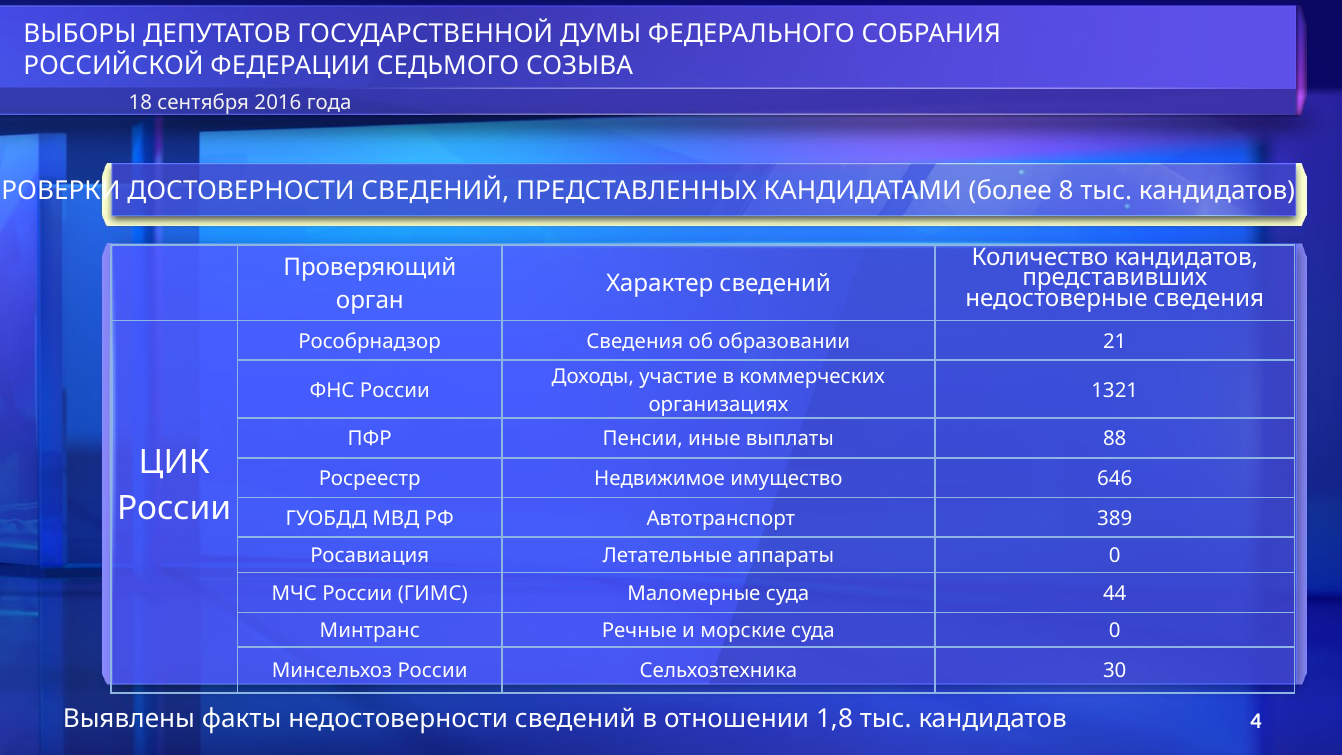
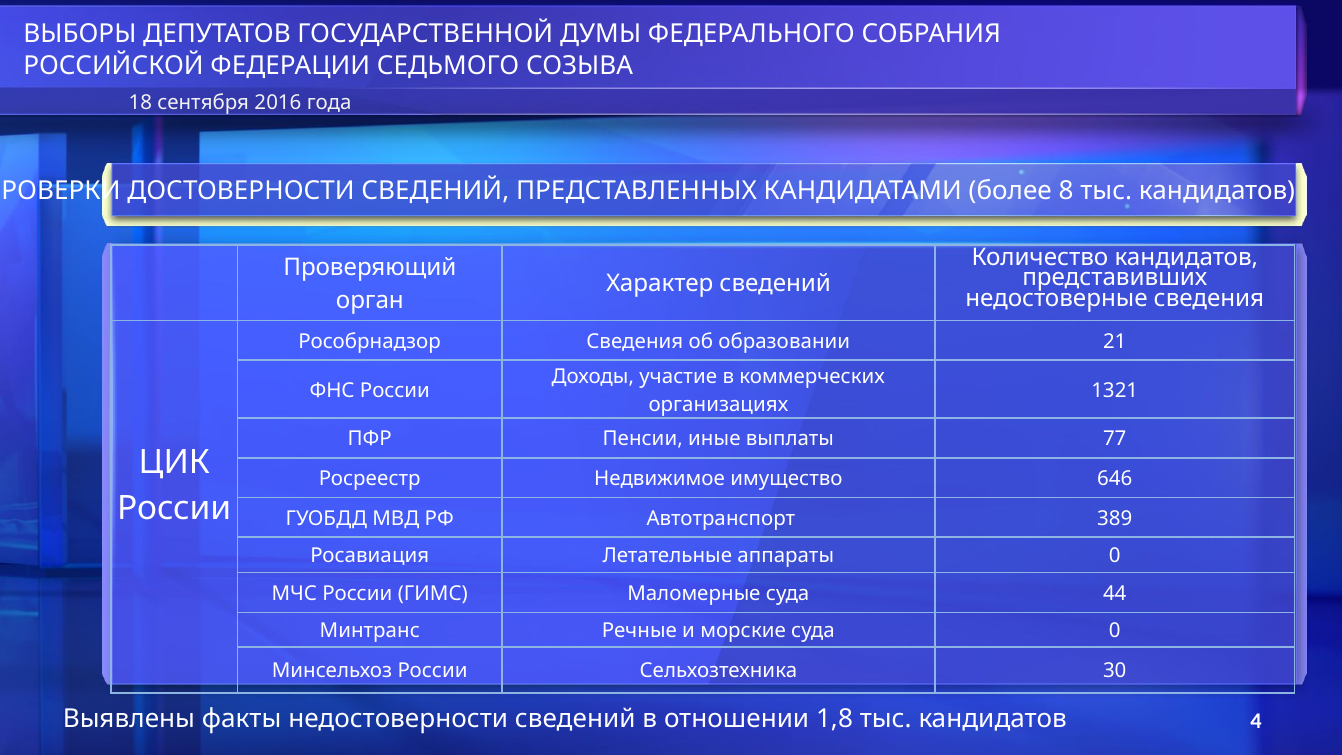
88: 88 -> 77 (1115, 439)
